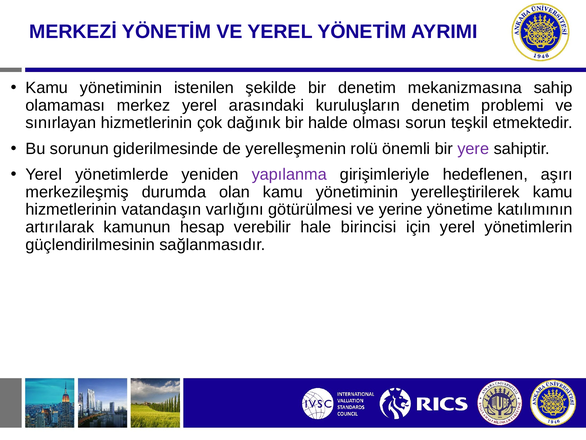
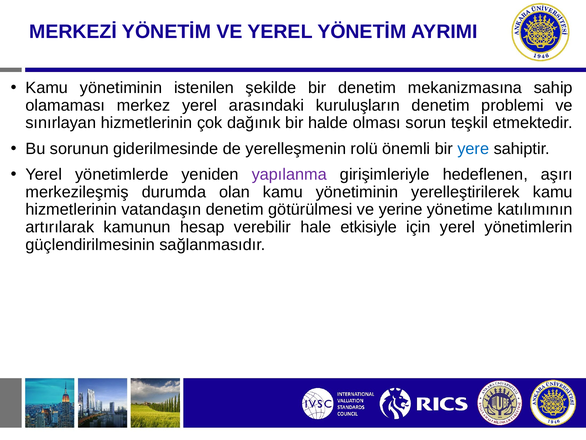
yere colour: purple -> blue (473, 148)
vatandaşın varlığını: varlığını -> denetim (235, 209)
birincisi: birincisi -> etkisiyle (369, 227)
